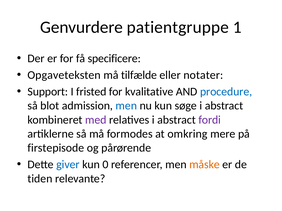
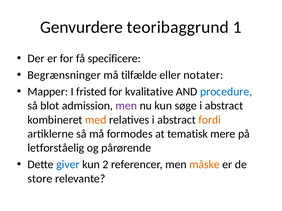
patientgruppe: patientgruppe -> teoribaggrund (178, 27)
Opgaveteksten: Opgaveteksten -> Begrænsninger (64, 75)
Support: Support -> Mapper (48, 92)
men colour: blue -> purple (126, 106)
med colour: purple -> orange (96, 120)
fordi colour: purple -> orange (210, 120)
omkring: omkring -> tematisk (188, 134)
firstepisode: firstepisode -> letforståelig (56, 148)
0: 0 -> 2 (105, 165)
tiden: tiden -> store (40, 179)
